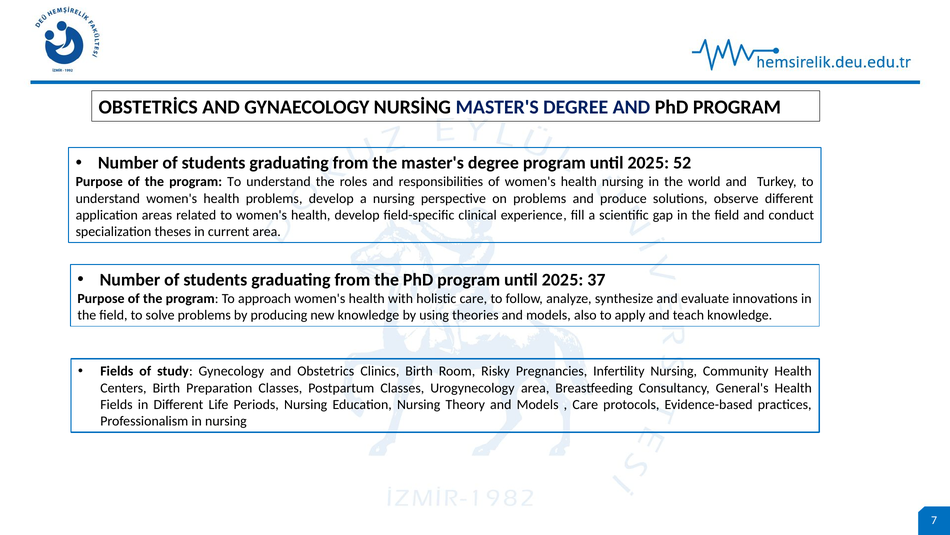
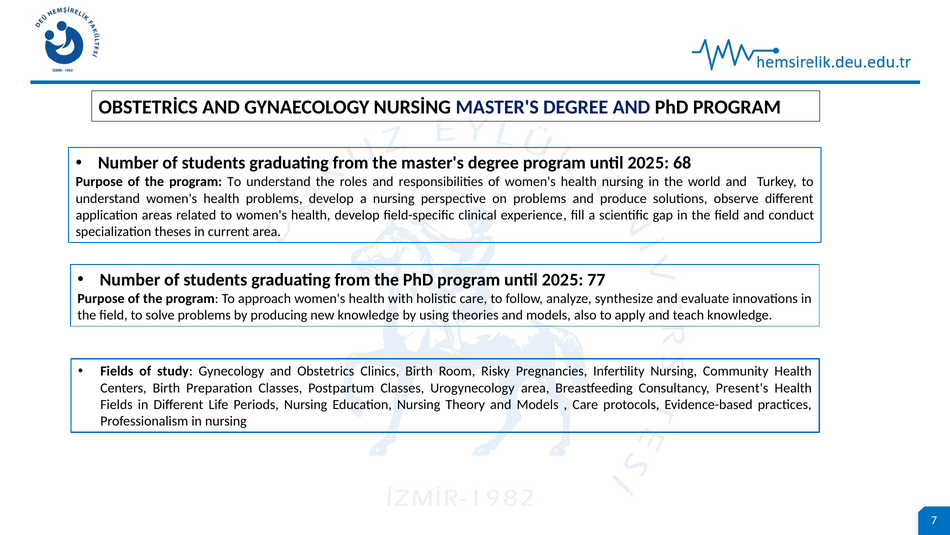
52: 52 -> 68 (682, 163)
37: 37 -> 77 (596, 280)
General's: General's -> Present's (742, 388)
